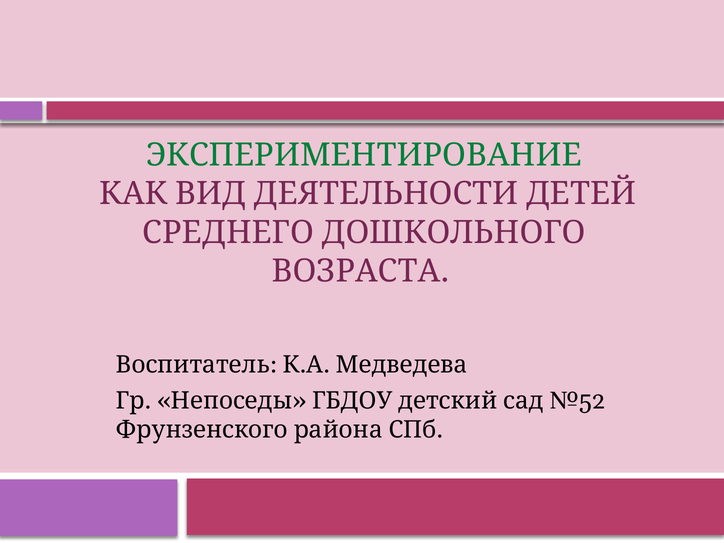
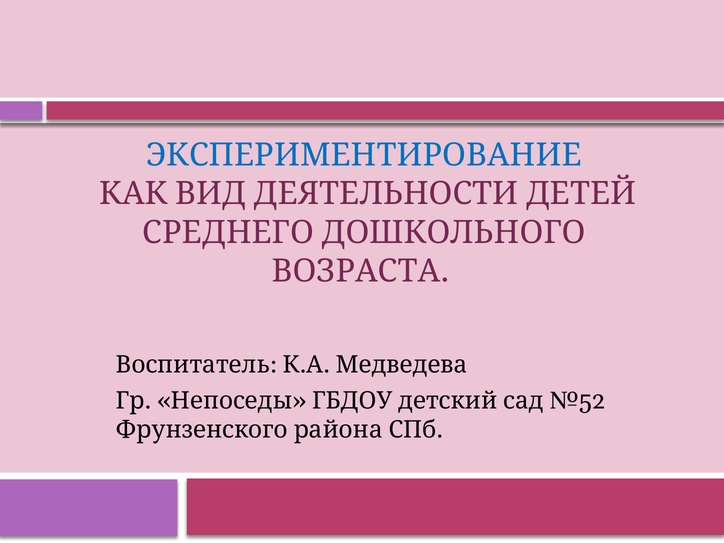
ЭКСПЕРИМЕНТИРОВАНИЕ colour: green -> blue (364, 155)
